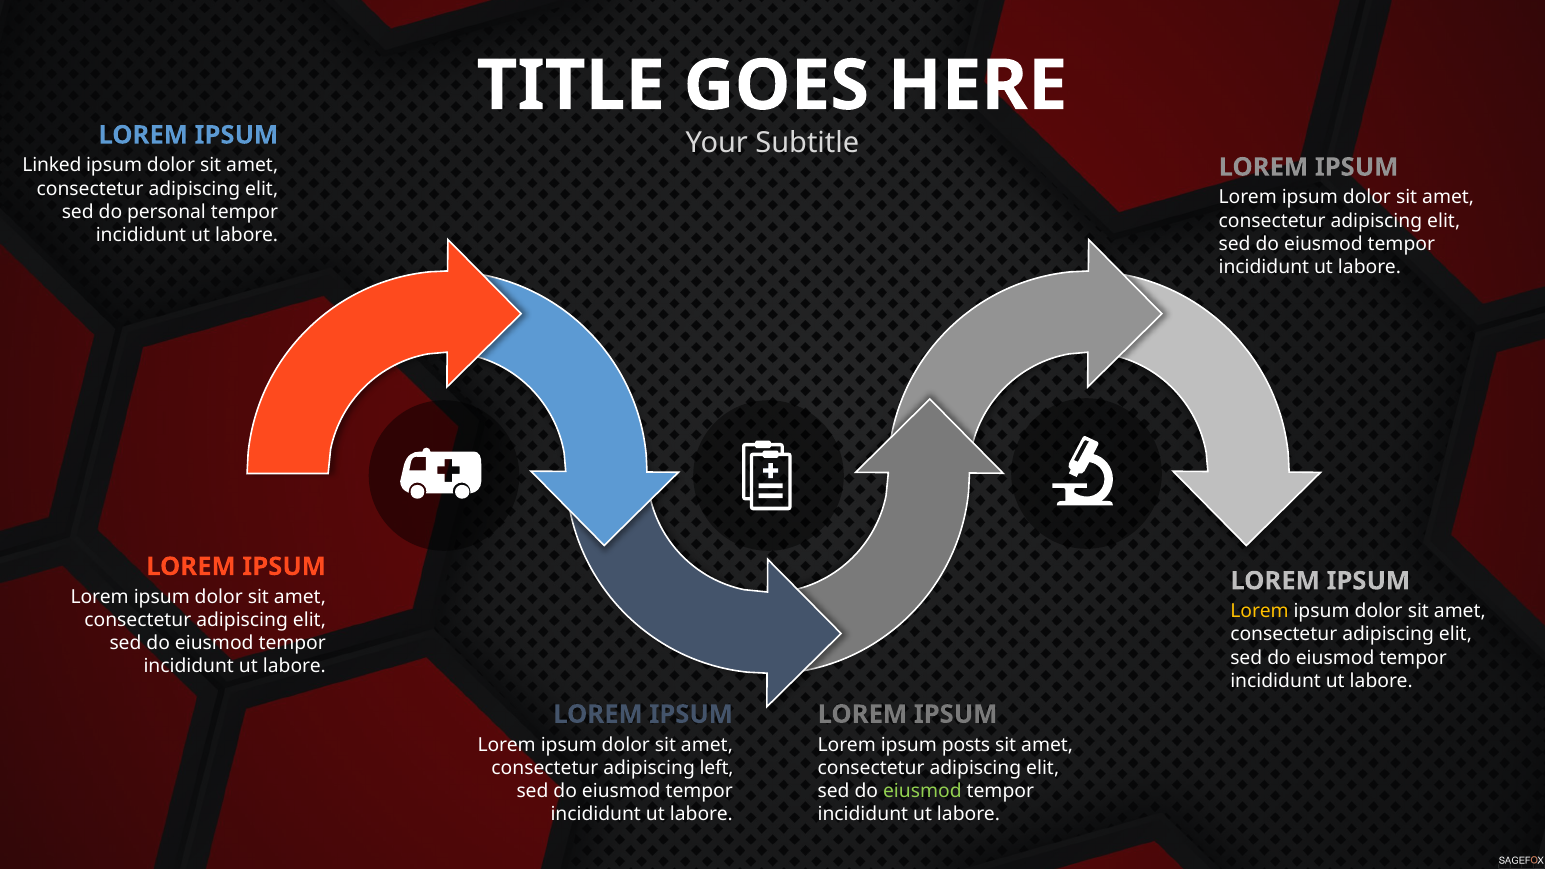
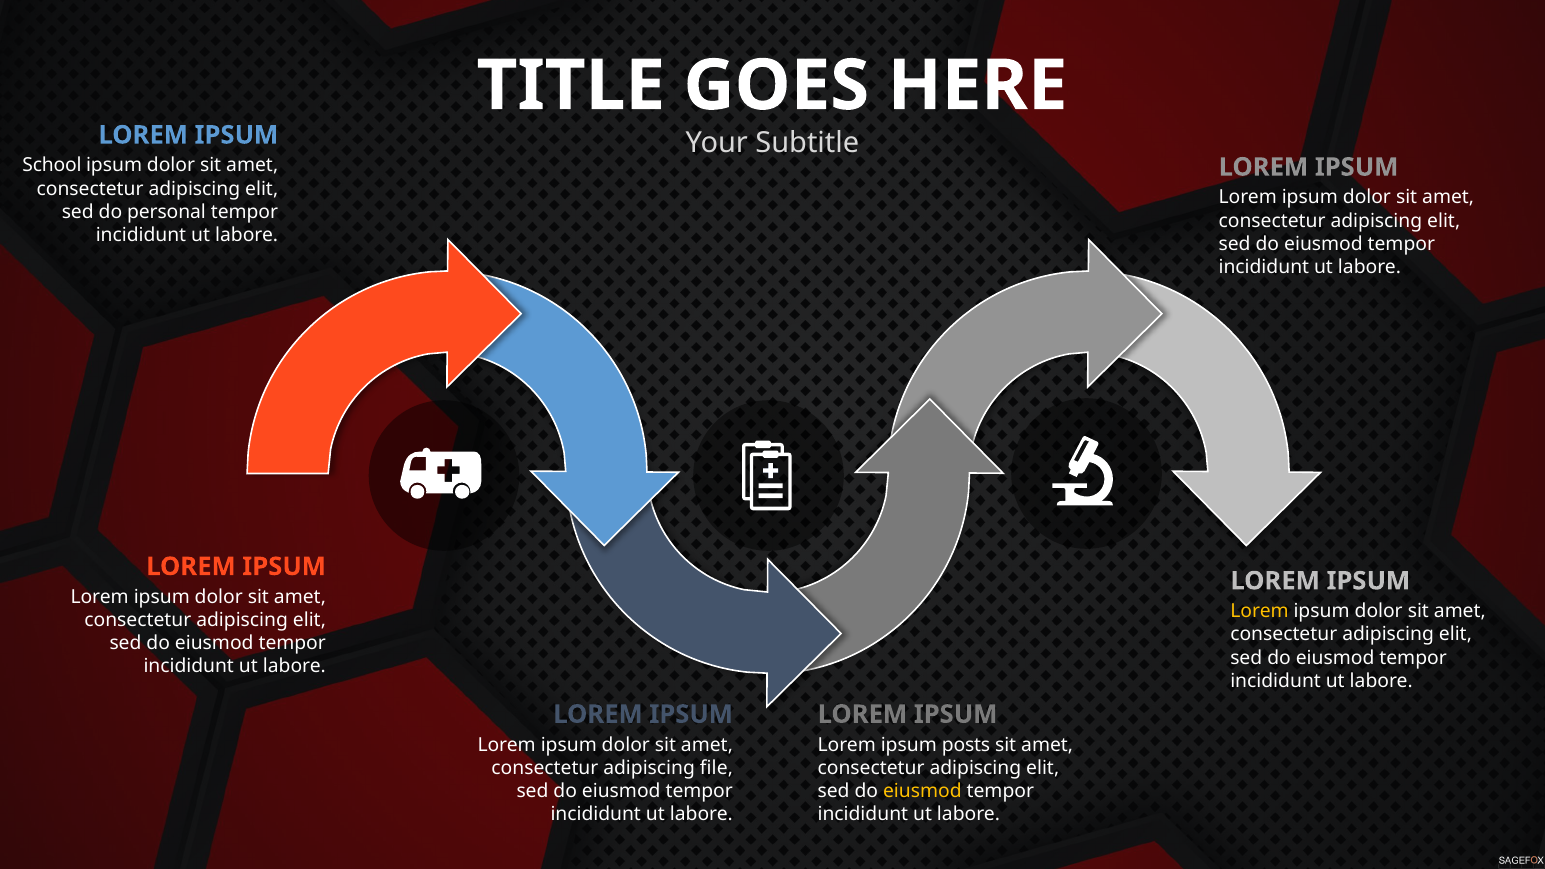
Linked: Linked -> School (52, 166)
left: left -> file (716, 768)
eiusmod colour: light green -> yellow (922, 791)
